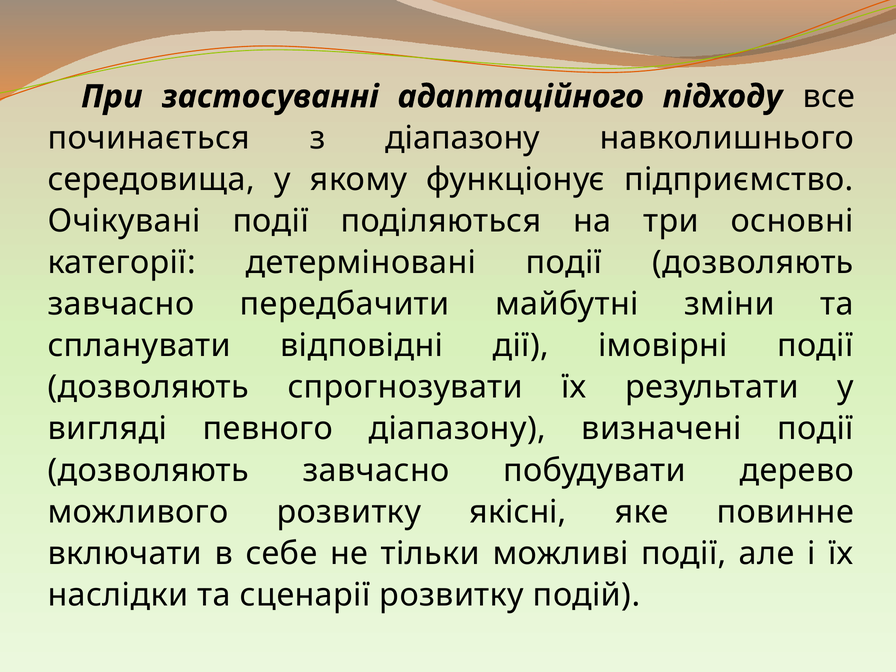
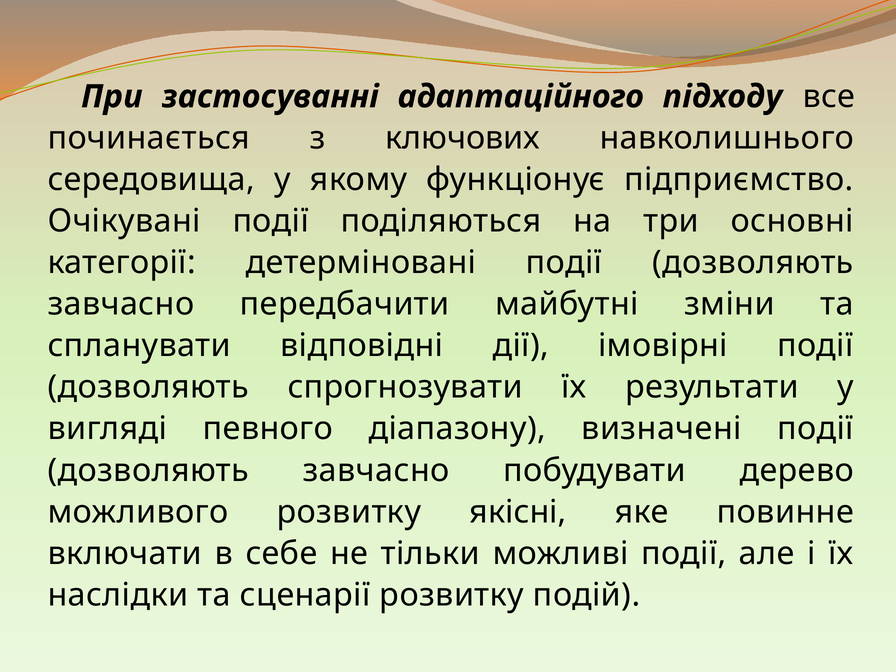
з діапазону: діапазону -> ключових (463, 138)
